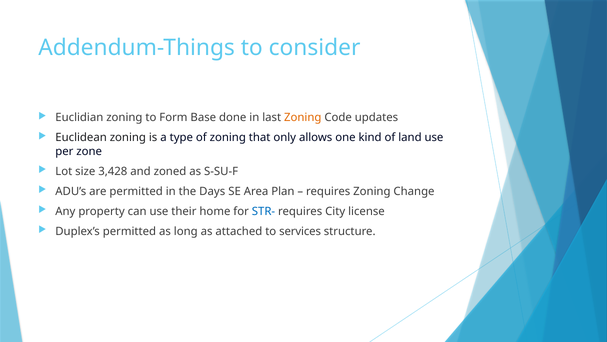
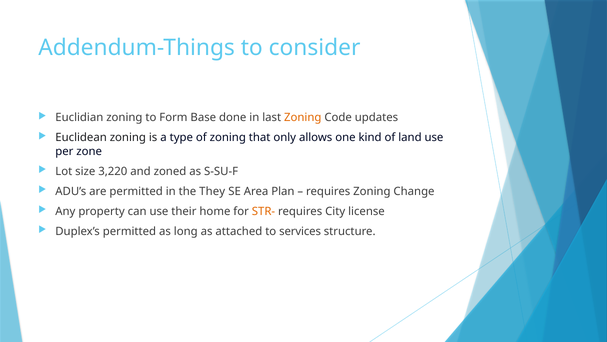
3,428: 3,428 -> 3,220 (113, 171)
Days: Days -> They (212, 191)
STR- colour: blue -> orange (263, 211)
